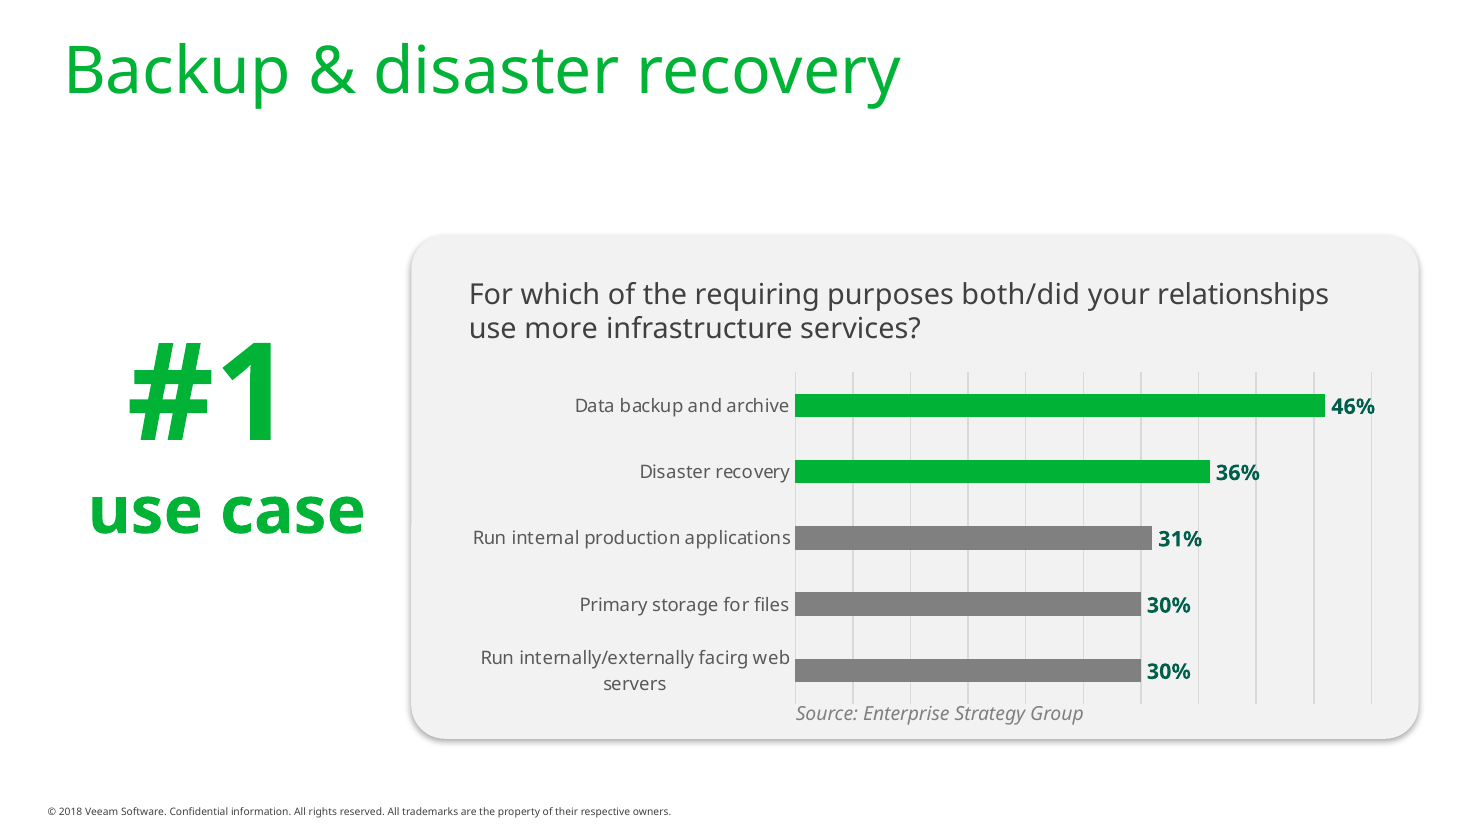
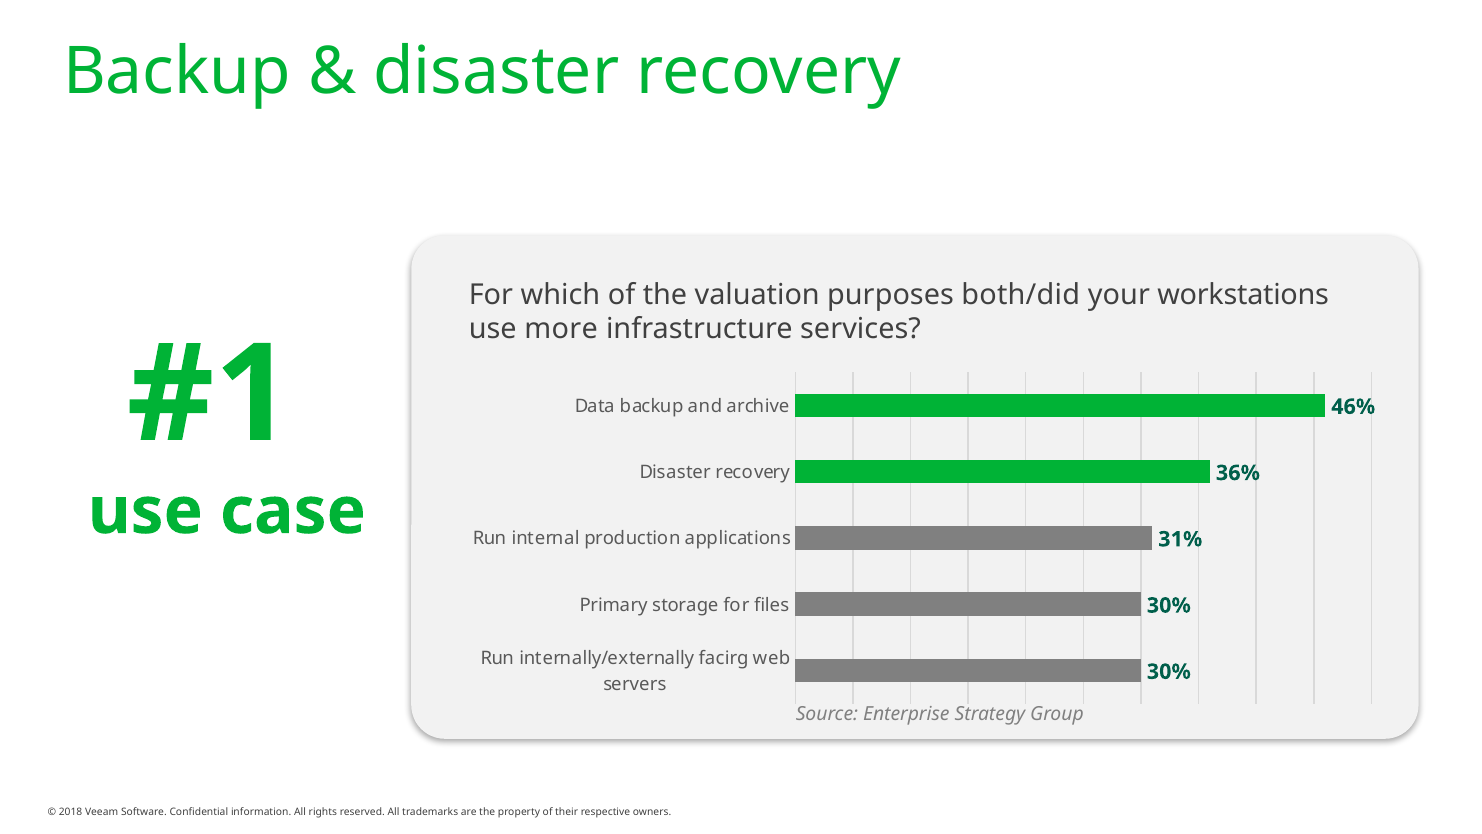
requiring: requiring -> valuation (757, 295)
relationships: relationships -> workstations (1243, 295)
